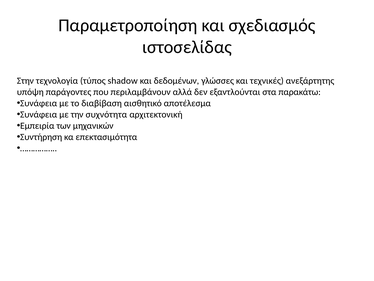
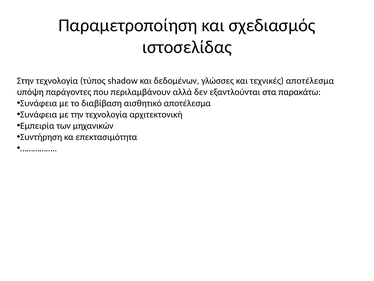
τεχνικές ανεξάρτητης: ανεξάρτητης -> αποτέλεσμα (310, 81)
την συχνότητα: συχνότητα -> τεχνολογία (106, 114)
